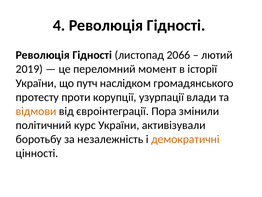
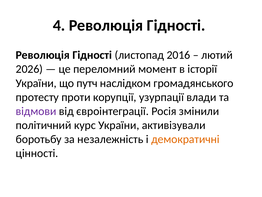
2066: 2066 -> 2016 (178, 55)
2019: 2019 -> 2026 (29, 69)
відмови colour: orange -> purple (36, 111)
Пора: Пора -> Росія (164, 111)
